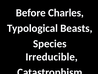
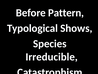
Charles: Charles -> Pattern (66, 13)
Beasts: Beasts -> Shows (76, 28)
